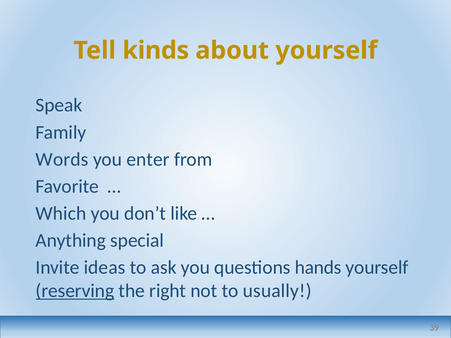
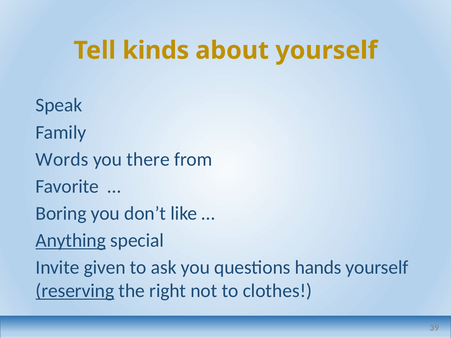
enter: enter -> there (148, 159)
Which: Which -> Boring (61, 214)
Anything underline: none -> present (71, 241)
ideas: ideas -> given (105, 268)
usually: usually -> clothes (277, 291)
